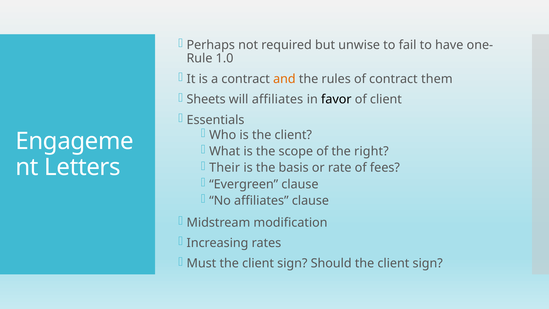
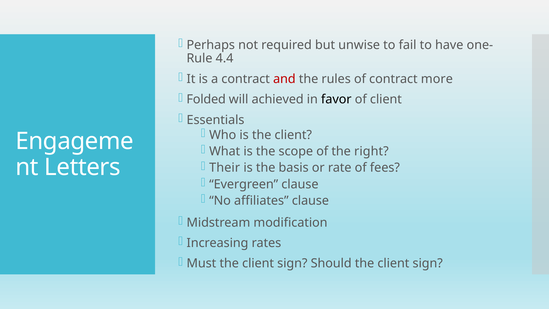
1.0: 1.0 -> 4.4 (225, 58)
and colour: orange -> red (284, 79)
them: them -> more (437, 79)
Sheets: Sheets -> Folded (206, 99)
will affiliates: affiliates -> achieved (278, 99)
